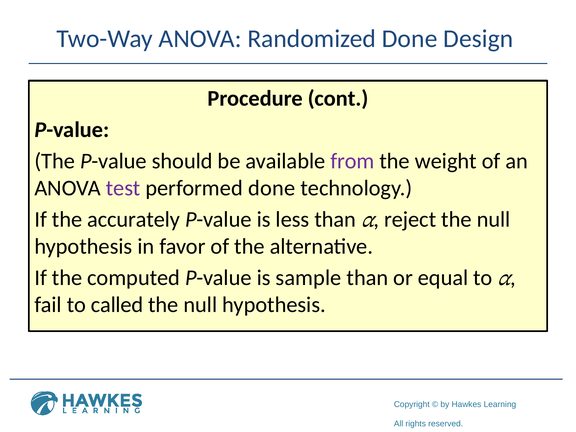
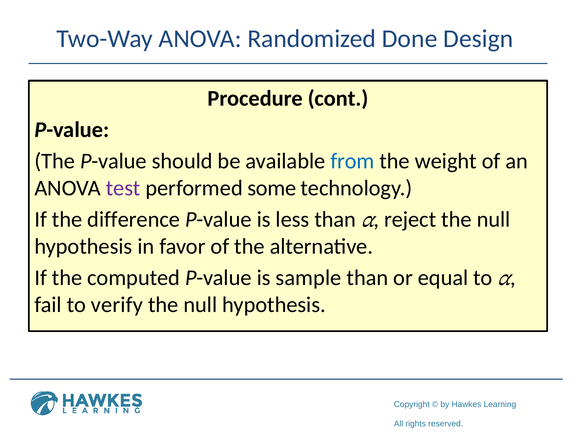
from colour: purple -> blue (352, 161)
performed done: done -> some (272, 188)
accurately: accurately -> difference (134, 220)
called: called -> verify (117, 305)
